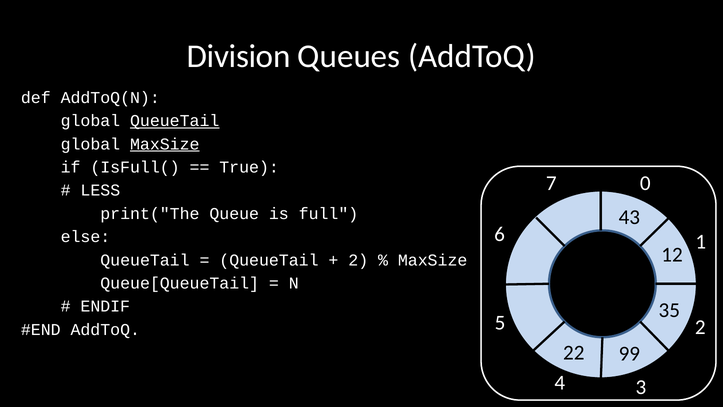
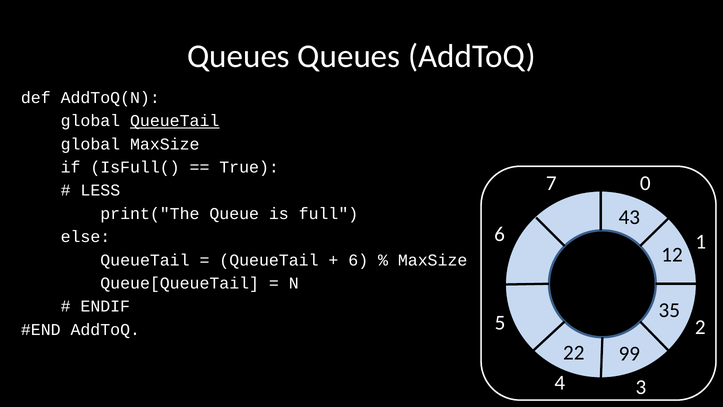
Division: Division -> Queues (239, 56)
MaxSize underline: present -> none (165, 144)
2: 2 -> 6 (358, 260)
